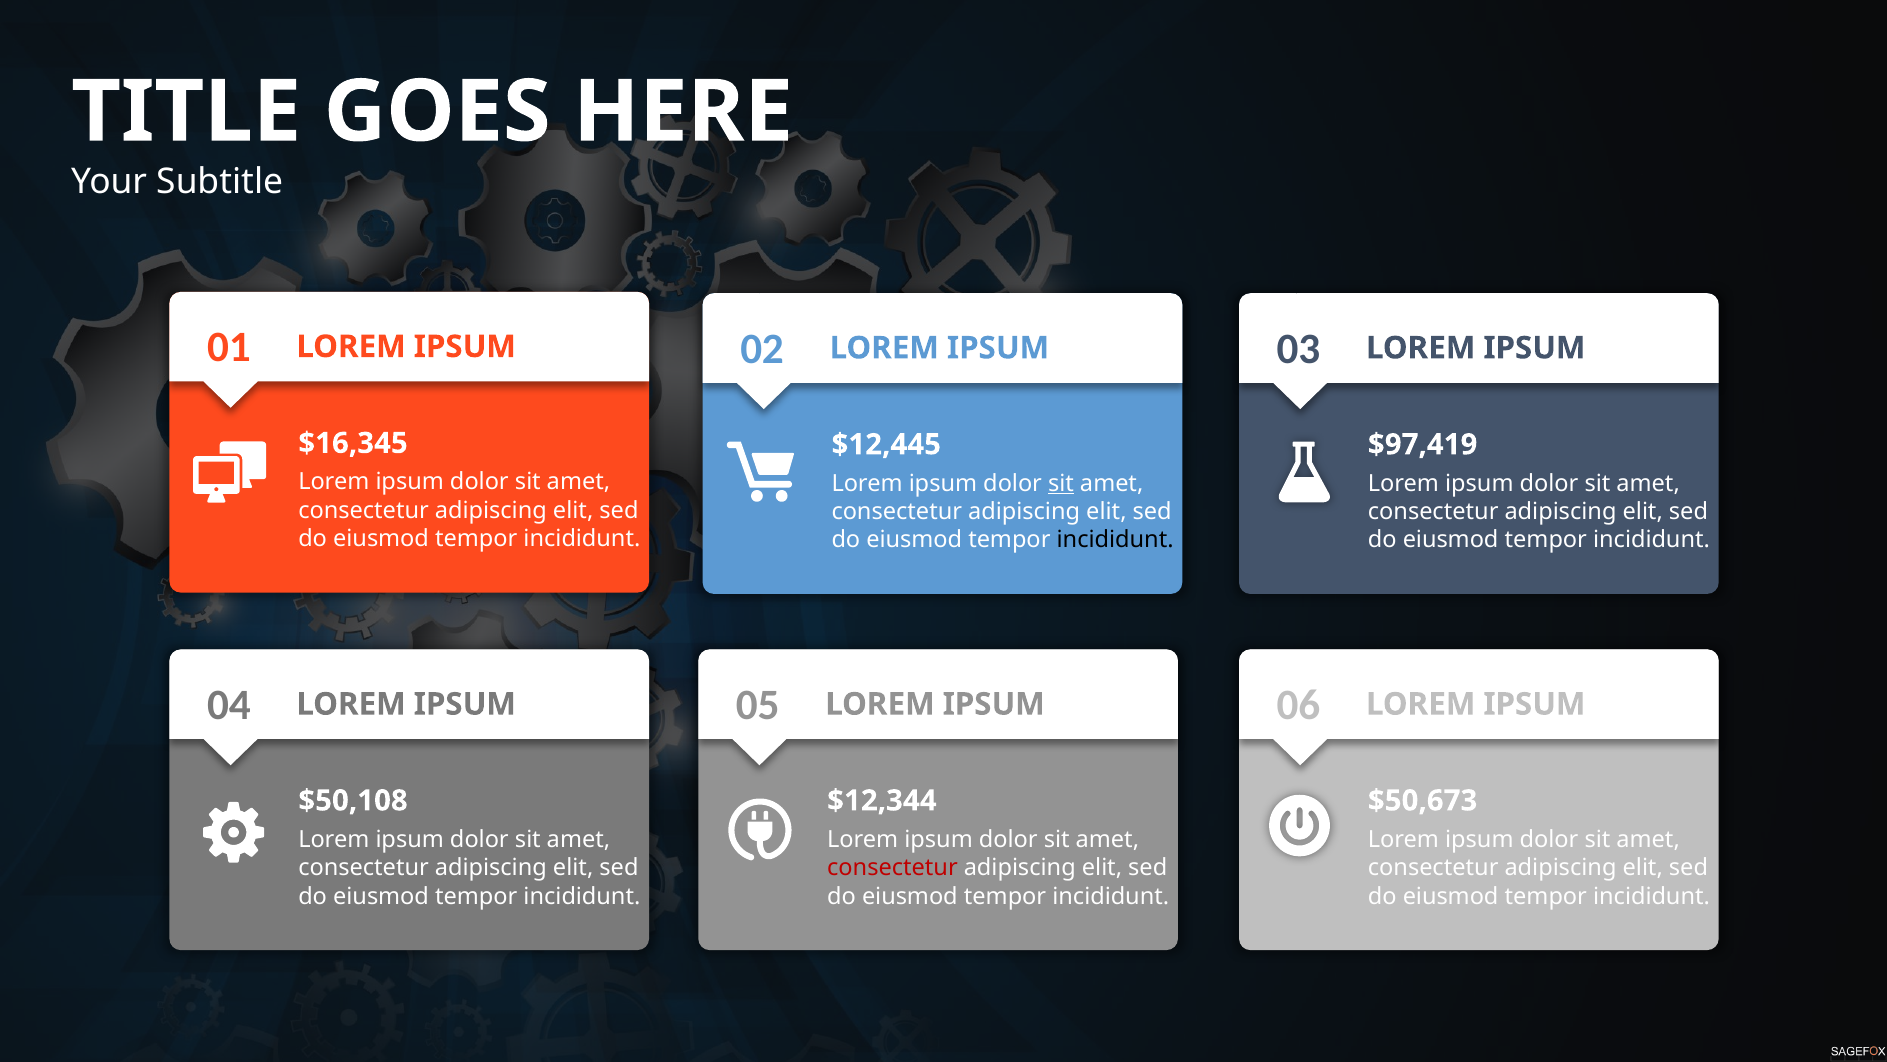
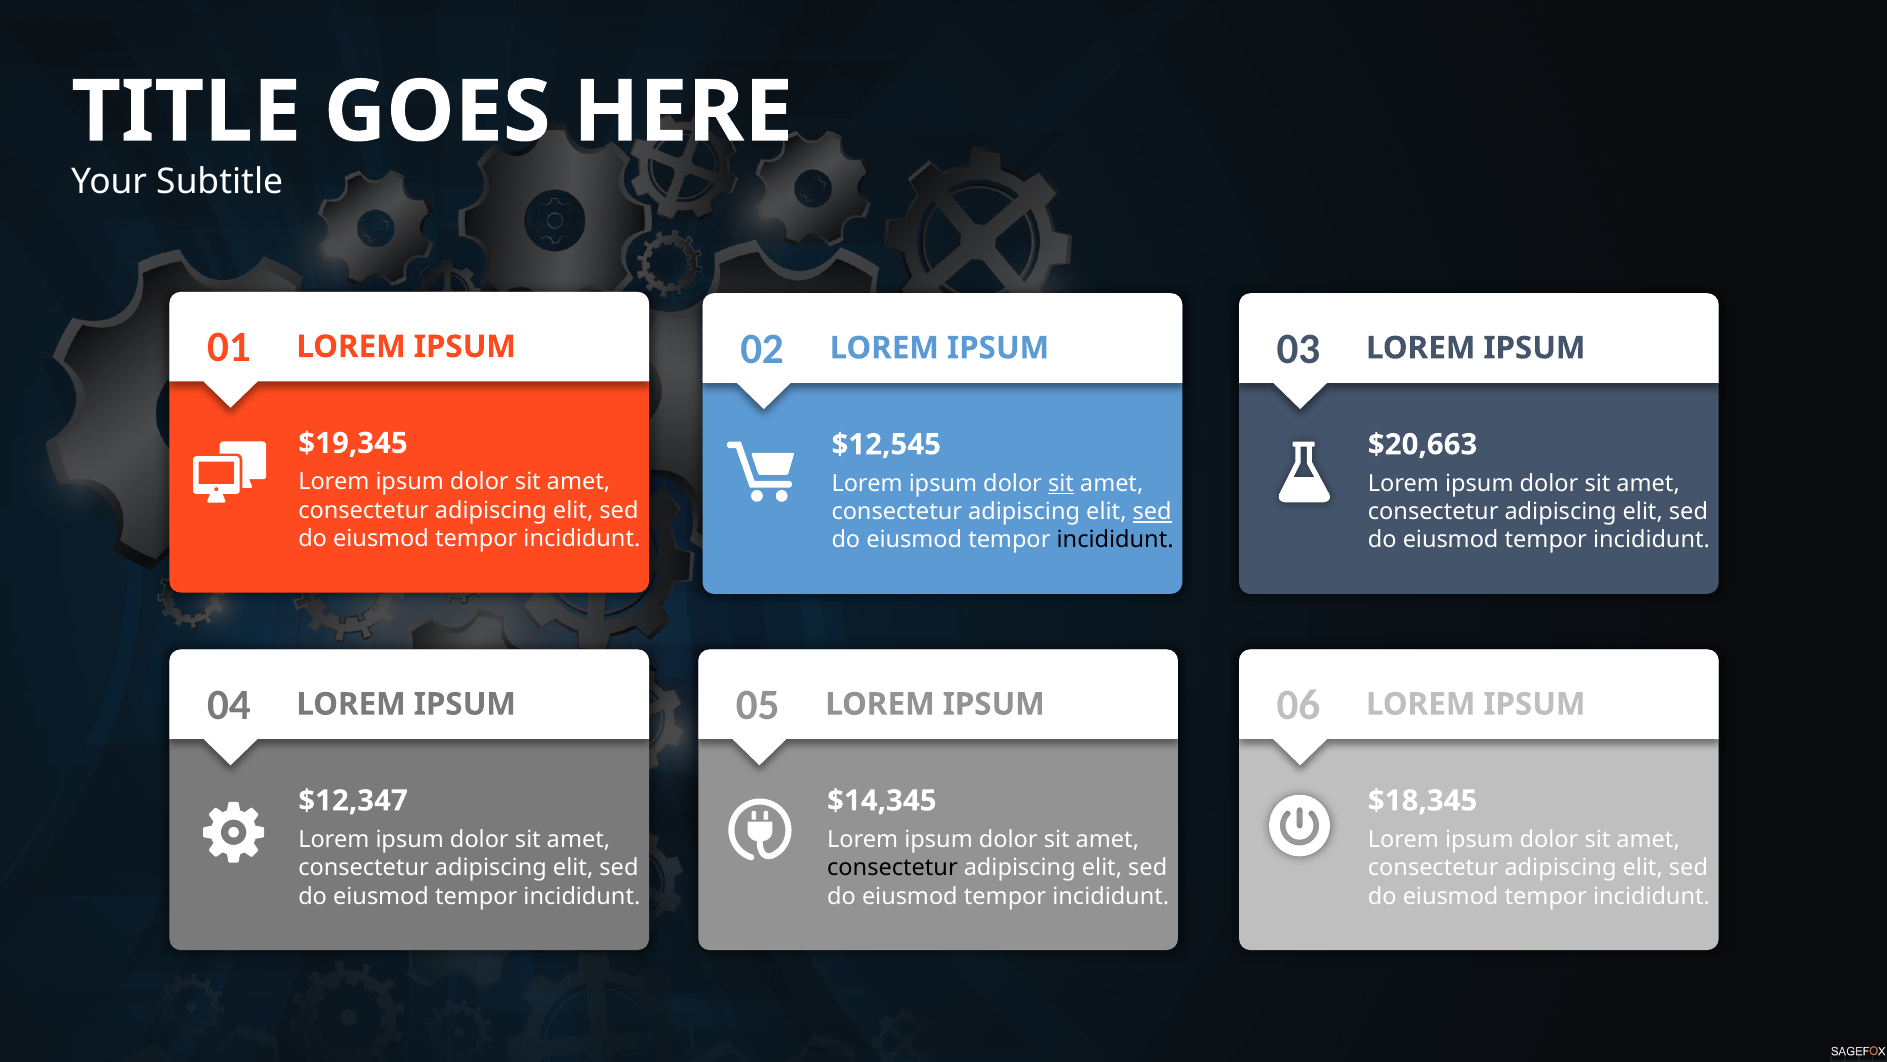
$16,345: $16,345 -> $19,345 (353, 443)
$12,445: $12,445 -> $12,545 (886, 444)
$97,419: $97,419 -> $20,663 (1423, 444)
sed underline: none -> present (1152, 512)
$50,108: $50,108 -> $12,347 (353, 800)
$12,344: $12,344 -> $14,345 (882, 800)
$50,673: $50,673 -> $18,345 (1423, 800)
consectetur colour: red -> black (892, 867)
